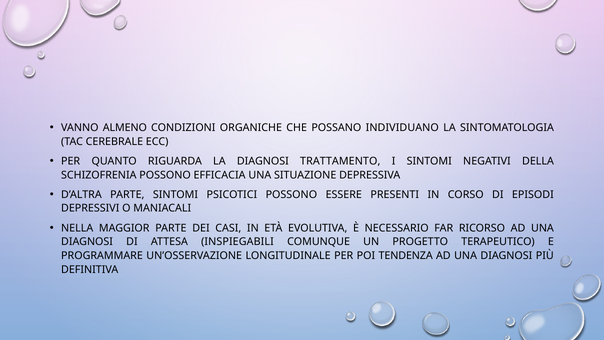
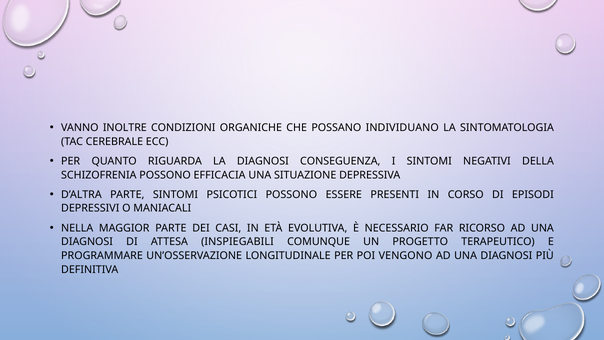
ALMENO: ALMENO -> INOLTRE (125, 128)
TRATTAMENTO: TRATTAMENTO -> CONSEGUENZA (340, 161)
TENDENZA: TENDENZA -> VENGONO (406, 256)
